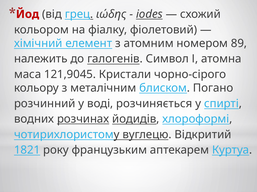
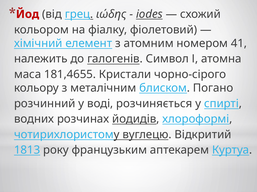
89: 89 -> 41 (239, 44)
121,9045: 121,9045 -> 181,4655 (70, 75)
розчинах underline: present -> none (83, 119)
1821: 1821 -> 1813 (27, 151)
